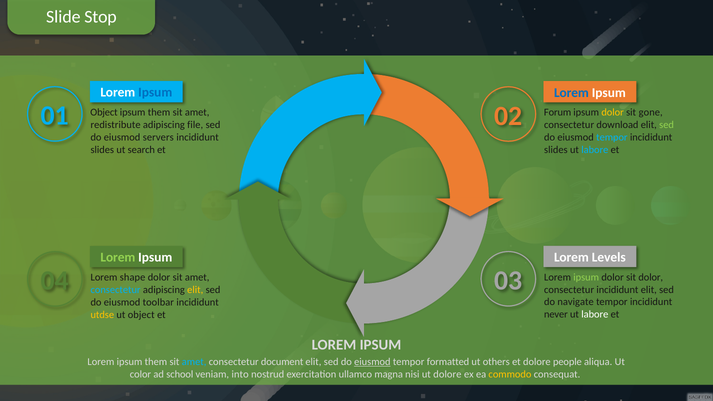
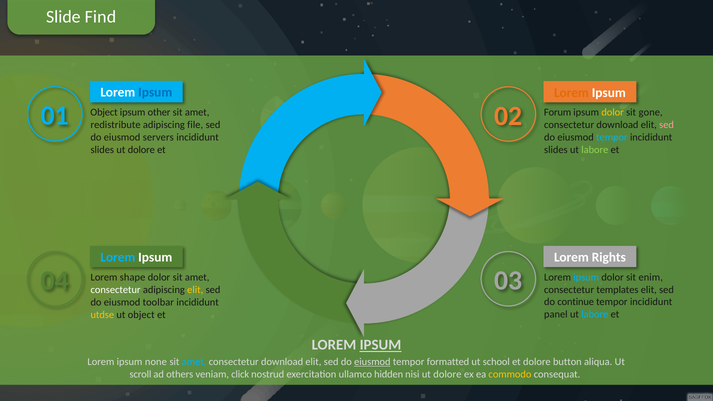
Stop: Stop -> Find (100, 17)
Lorem colour: blue -> orange (571, 93)
them: them -> other (159, 112)
sed colour: light green -> pink (667, 125)
search: search -> dolore (141, 150)
labore colour: light blue -> light green (595, 150)
Levels: Levels -> Rights (609, 257)
Lorem colour: light green -> light blue (118, 258)
ipsum colour: light green -> light blue (586, 277)
sit dolor: dolor -> enim (651, 277)
consectetur incididunt: incididunt -> templates (617, 290)
consectetur colour: light blue -> white (116, 290)
navigate: navigate -> continue (576, 302)
never: never -> panel (556, 315)
labore colour: white -> light blue (595, 315)
IPSUM underline: none -> present (380, 345)
Lorem ipsum them: them -> none (156, 362)
document: document -> download (282, 362)
others: others -> school (496, 362)
people: people -> button (567, 362)
color: color -> scroll (141, 374)
school: school -> others (180, 374)
into: into -> click (240, 374)
magna: magna -> hidden (389, 374)
